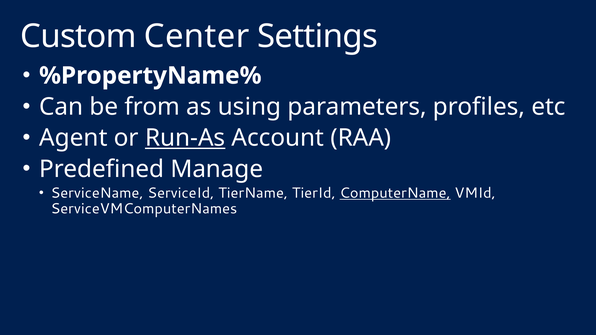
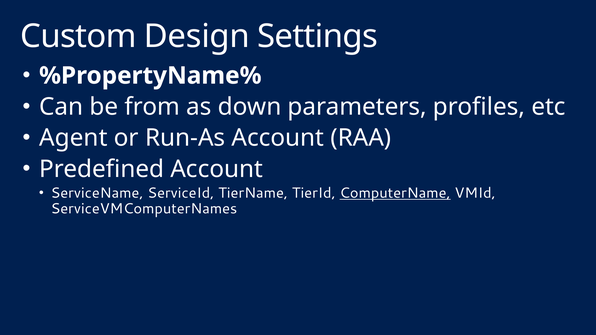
Center: Center -> Design (197, 36)
using: using -> down (250, 107)
Run-As underline: present -> none (185, 138)
Predefined Manage: Manage -> Account (217, 169)
